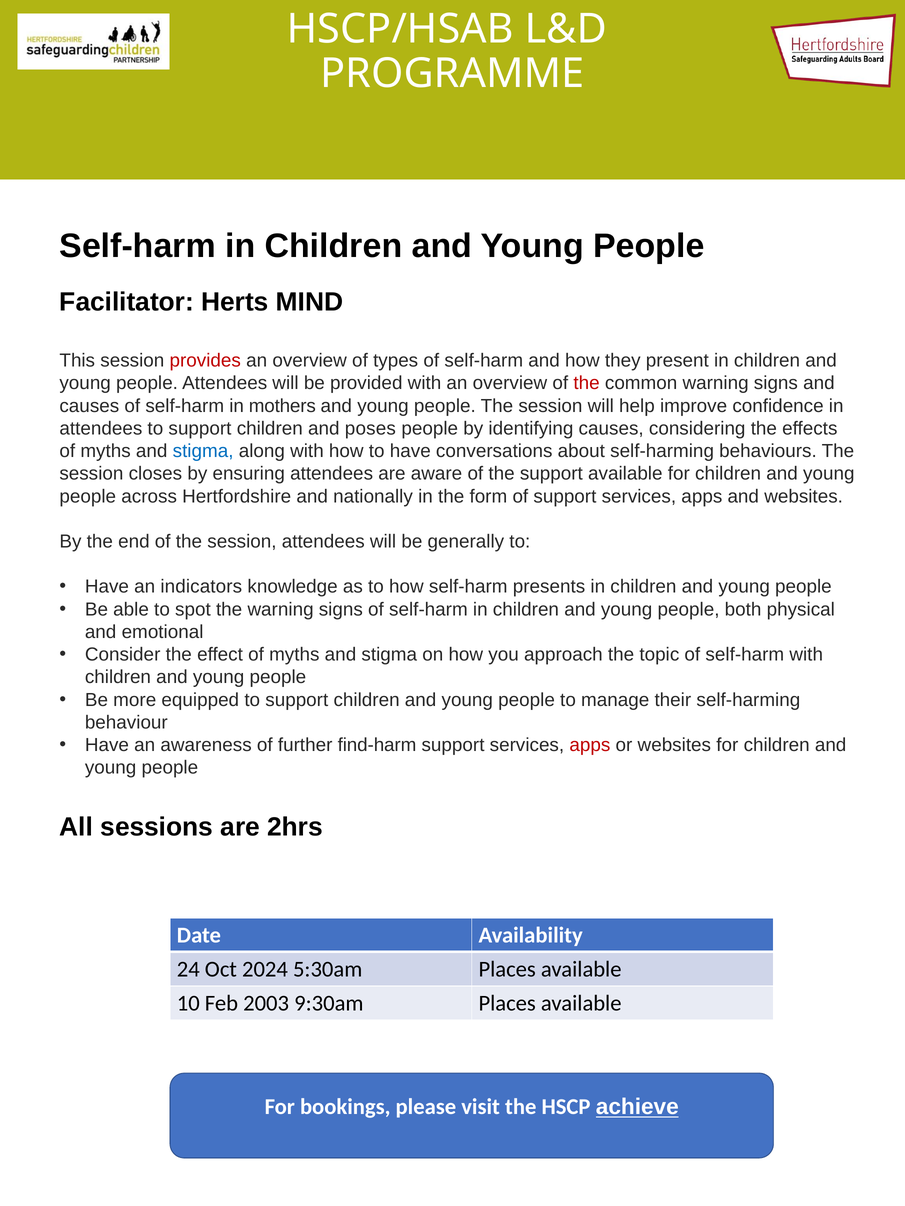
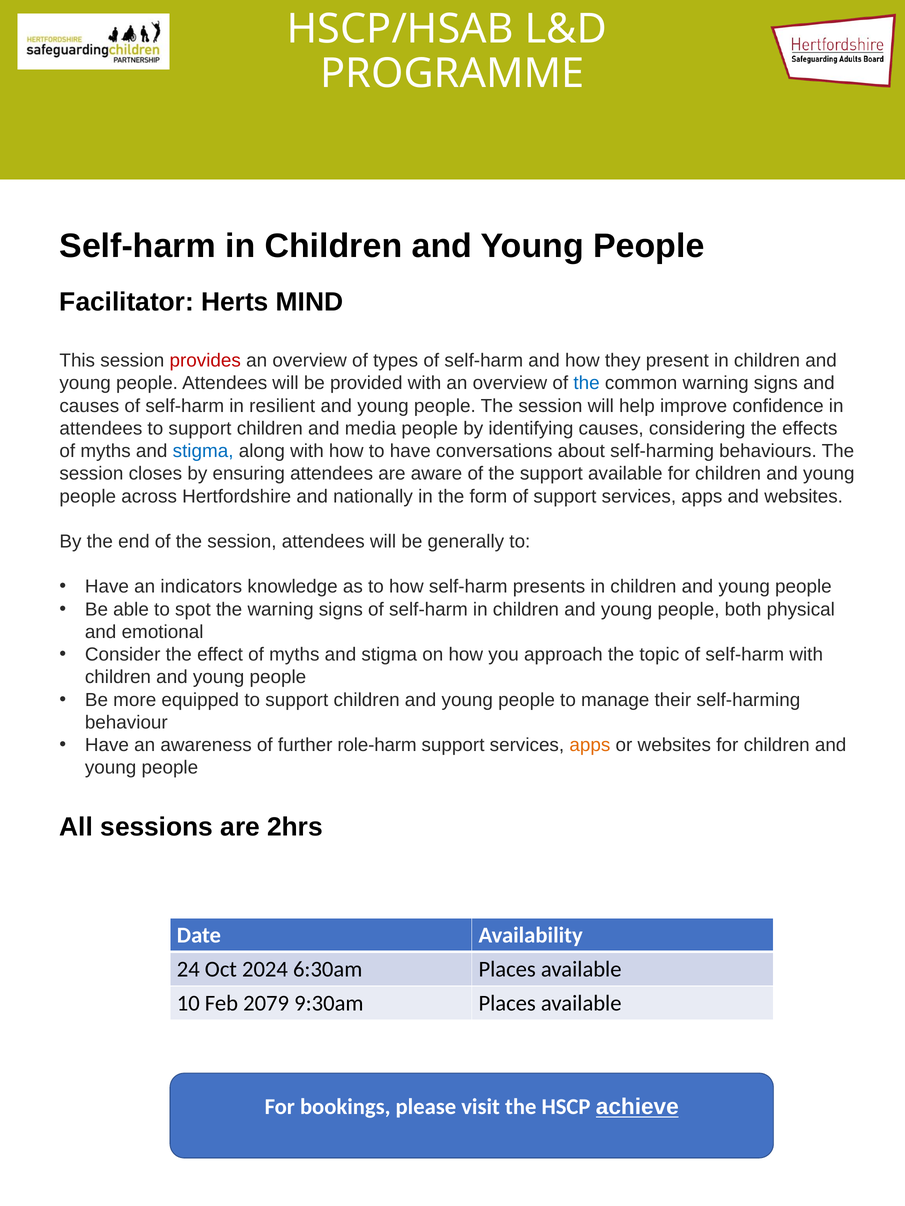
the colour: red -> blue (587, 383)
mothers: mothers -> resilient (282, 406)
poses: poses -> media (370, 429)
find-harm: find-harm -> role-harm (377, 746)
apps colour: red -> orange (590, 746)
5:30am: 5:30am -> 6:30am (328, 970)
2003: 2003 -> 2079 (266, 1004)
